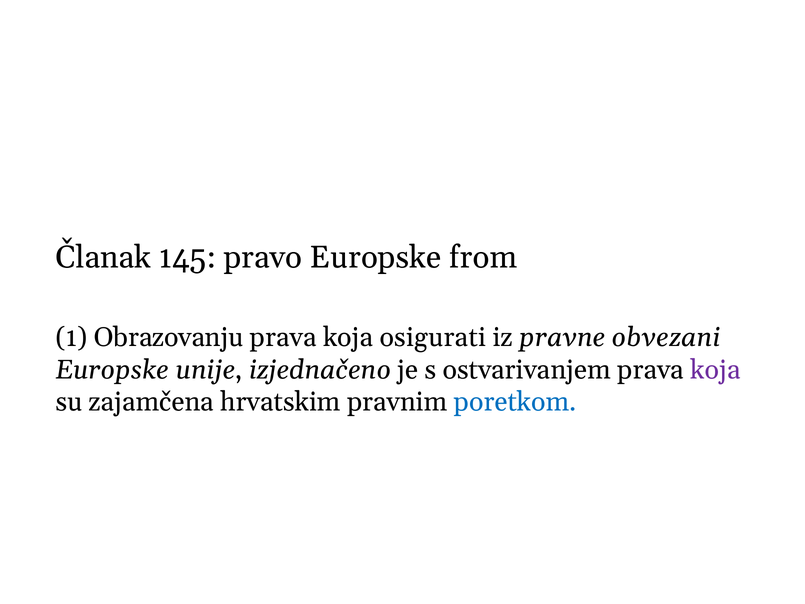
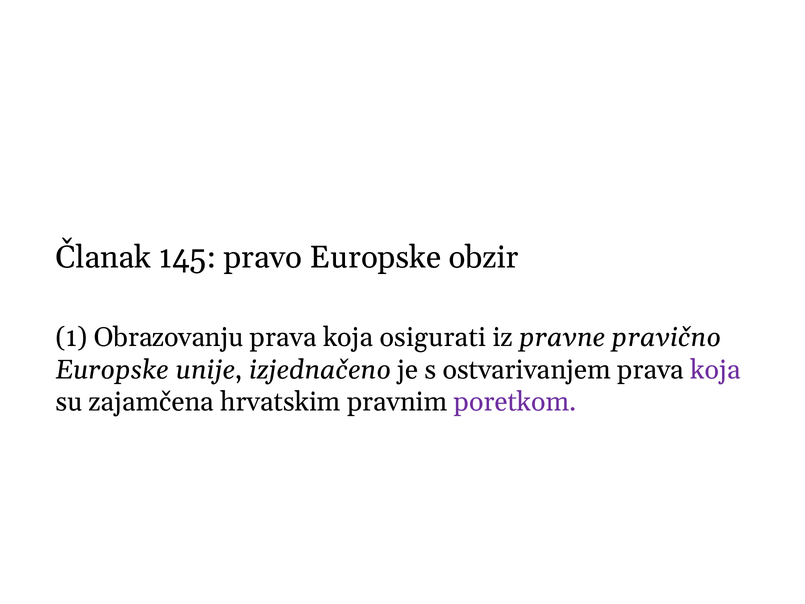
from: from -> obzir (484, 257)
obvezani: obvezani -> pravično (666, 337)
poretkom colour: blue -> purple (515, 402)
